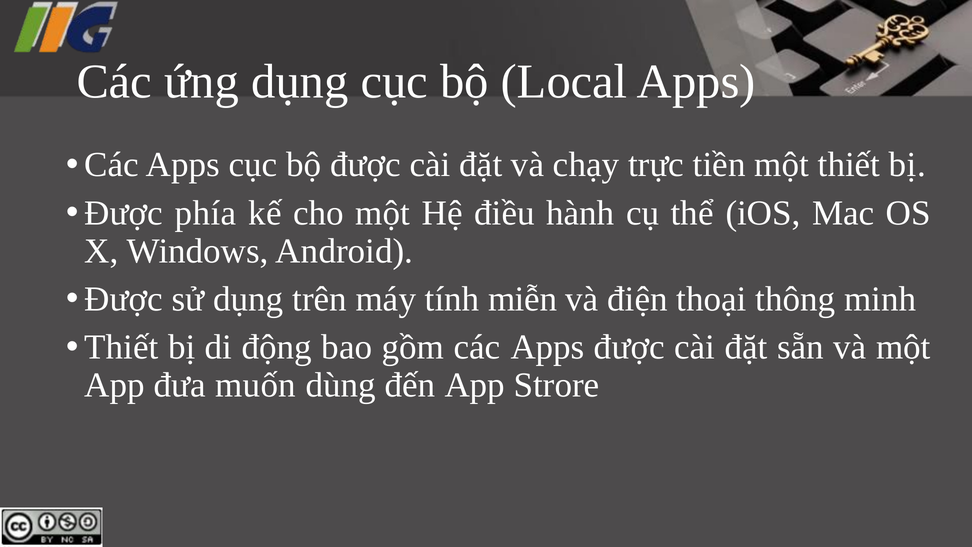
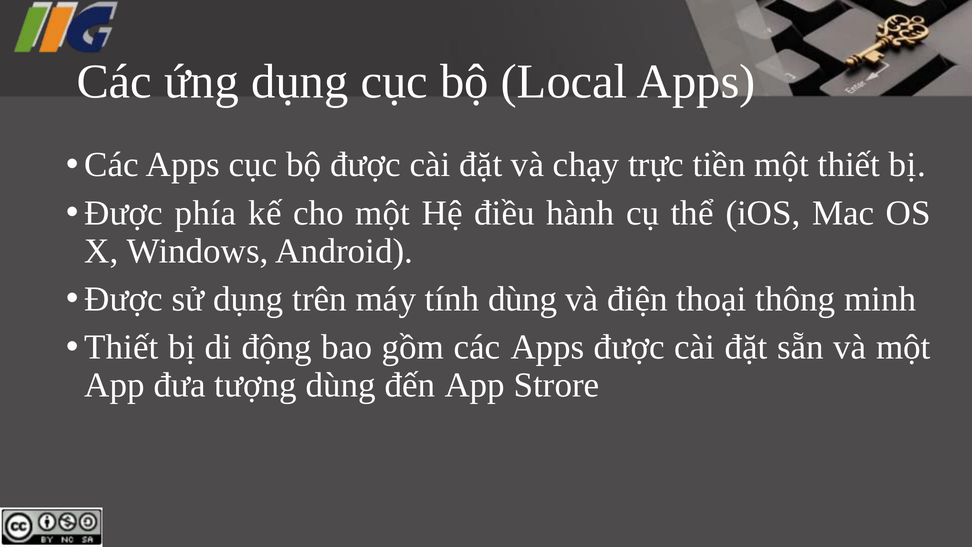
tính miễn: miễn -> dùng (523, 299)
muốn: muốn -> tượng (256, 385)
